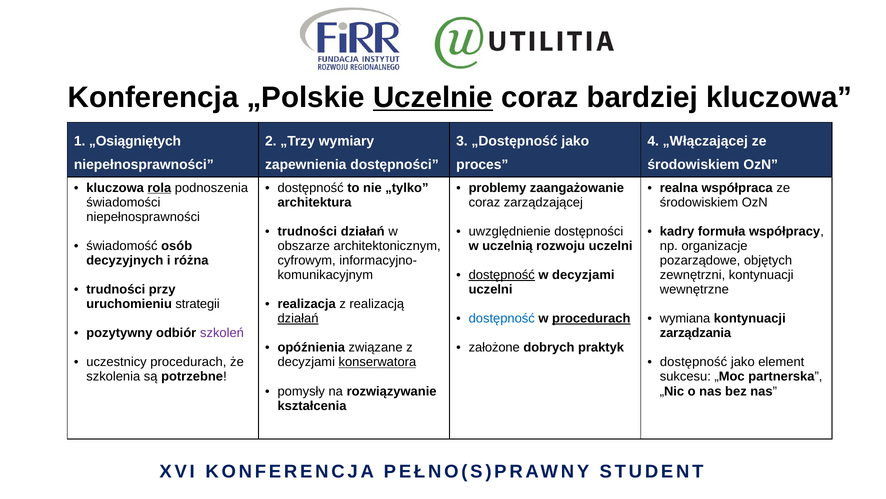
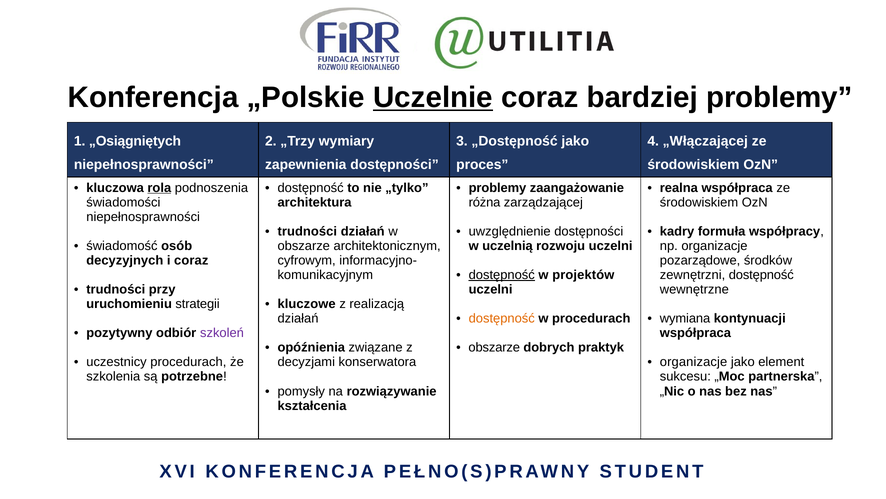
bardziej kluczowa: kluczowa -> problemy (779, 97)
coraz: coraz -> różna (485, 202)
i różna: różna -> coraz (191, 260)
objętych: objętych -> środków (768, 260)
w decyzjami: decyzjami -> projektów (583, 275)
zewnętrzni kontynuacji: kontynuacji -> dostępność (761, 275)
realizacja: realizacja -> kluczowe (307, 304)
działań underline: present -> none (298, 318)
dostępność colour: blue -> orange (502, 318)
procedurach underline: present -> none (591, 318)
zarządzania: zarządzania -> współpraca (695, 333)
założone: założone -> obszarze (494, 347)
konserwatora underline: present -> none (377, 362)
dostępność: dostępność -> organizacje (694, 362)
